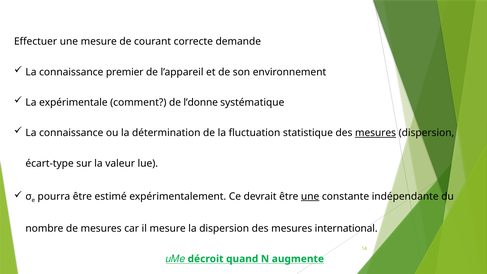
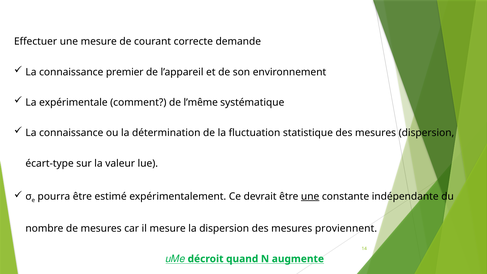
l’donne: l’donne -> l’même (201, 102)
mesures underline: present -> none (376, 133)
international: international -> proviennent (346, 228)
